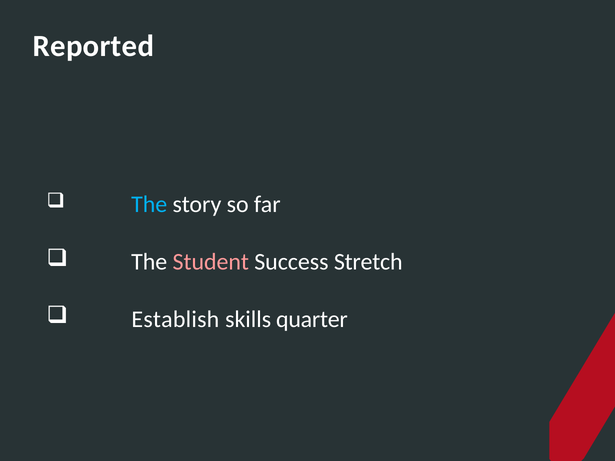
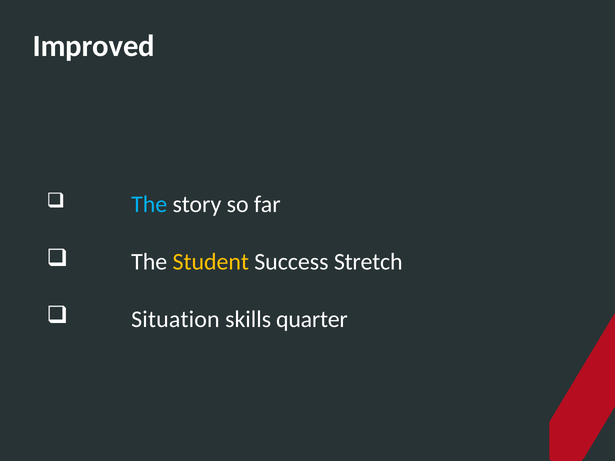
Reported: Reported -> Improved (94, 46)
Student colour: pink -> yellow (211, 262)
Establish: Establish -> Situation (175, 320)
